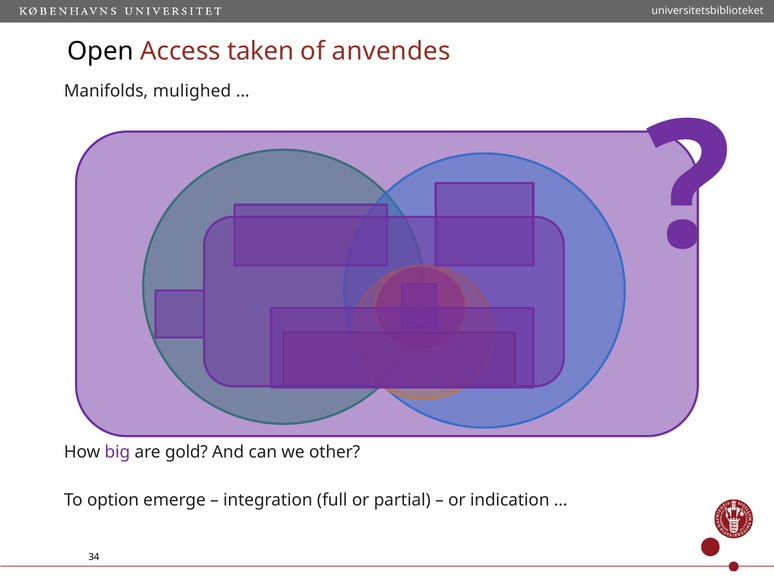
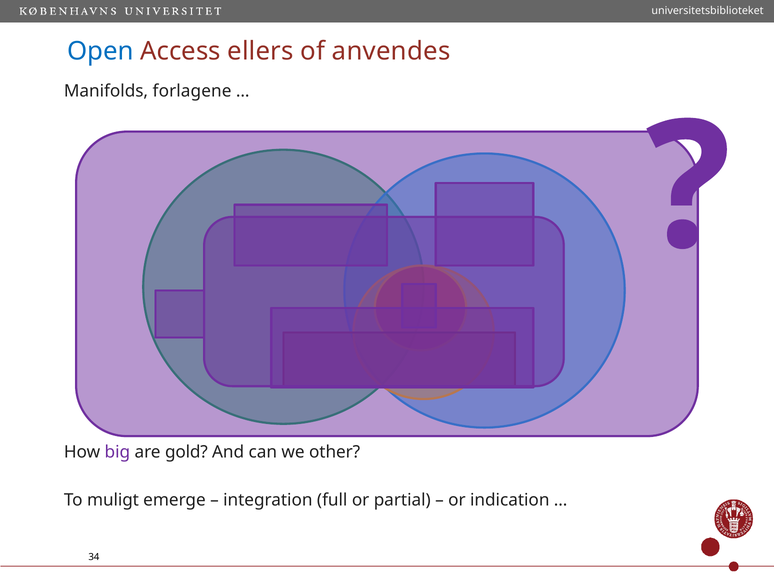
Open colour: black -> blue (100, 51)
taken: taken -> ellers (260, 51)
mulighed: mulighed -> forlagene (192, 91)
option: option -> muligt (113, 501)
